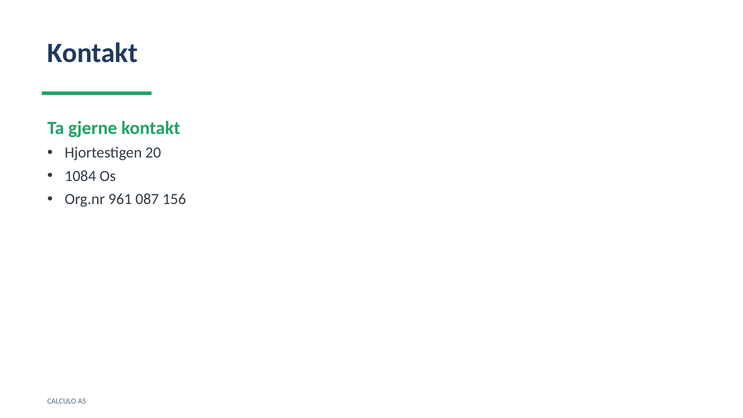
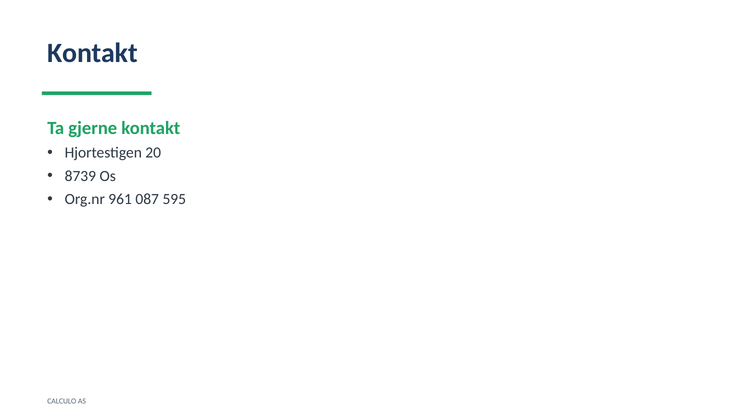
1084: 1084 -> 8739 (80, 176)
156: 156 -> 595 (174, 199)
